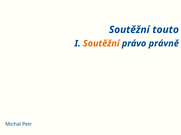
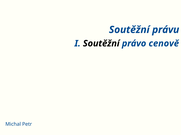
touto: touto -> právu (166, 30)
Soutěžní colour: orange -> black (101, 44)
právně: právně -> cenově (164, 44)
